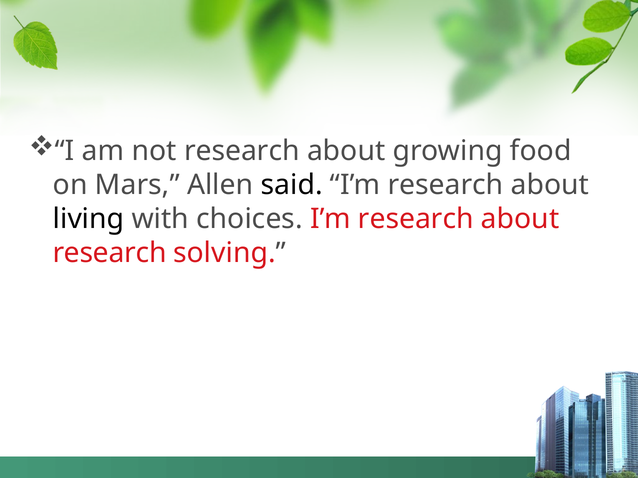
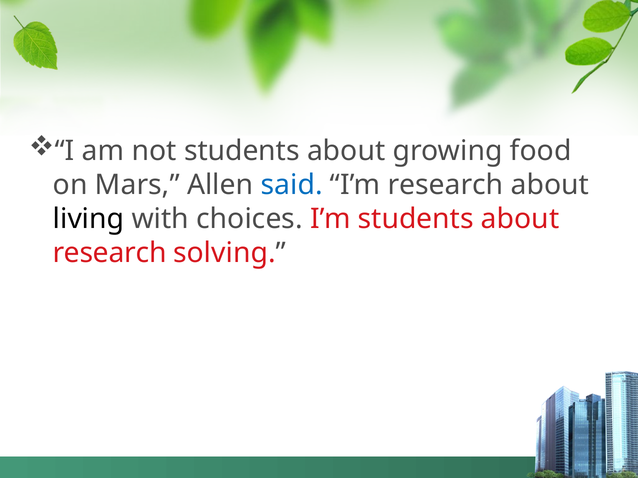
not research: research -> students (242, 151)
said colour: black -> blue (292, 185)
choices I’m research: research -> students (416, 219)
